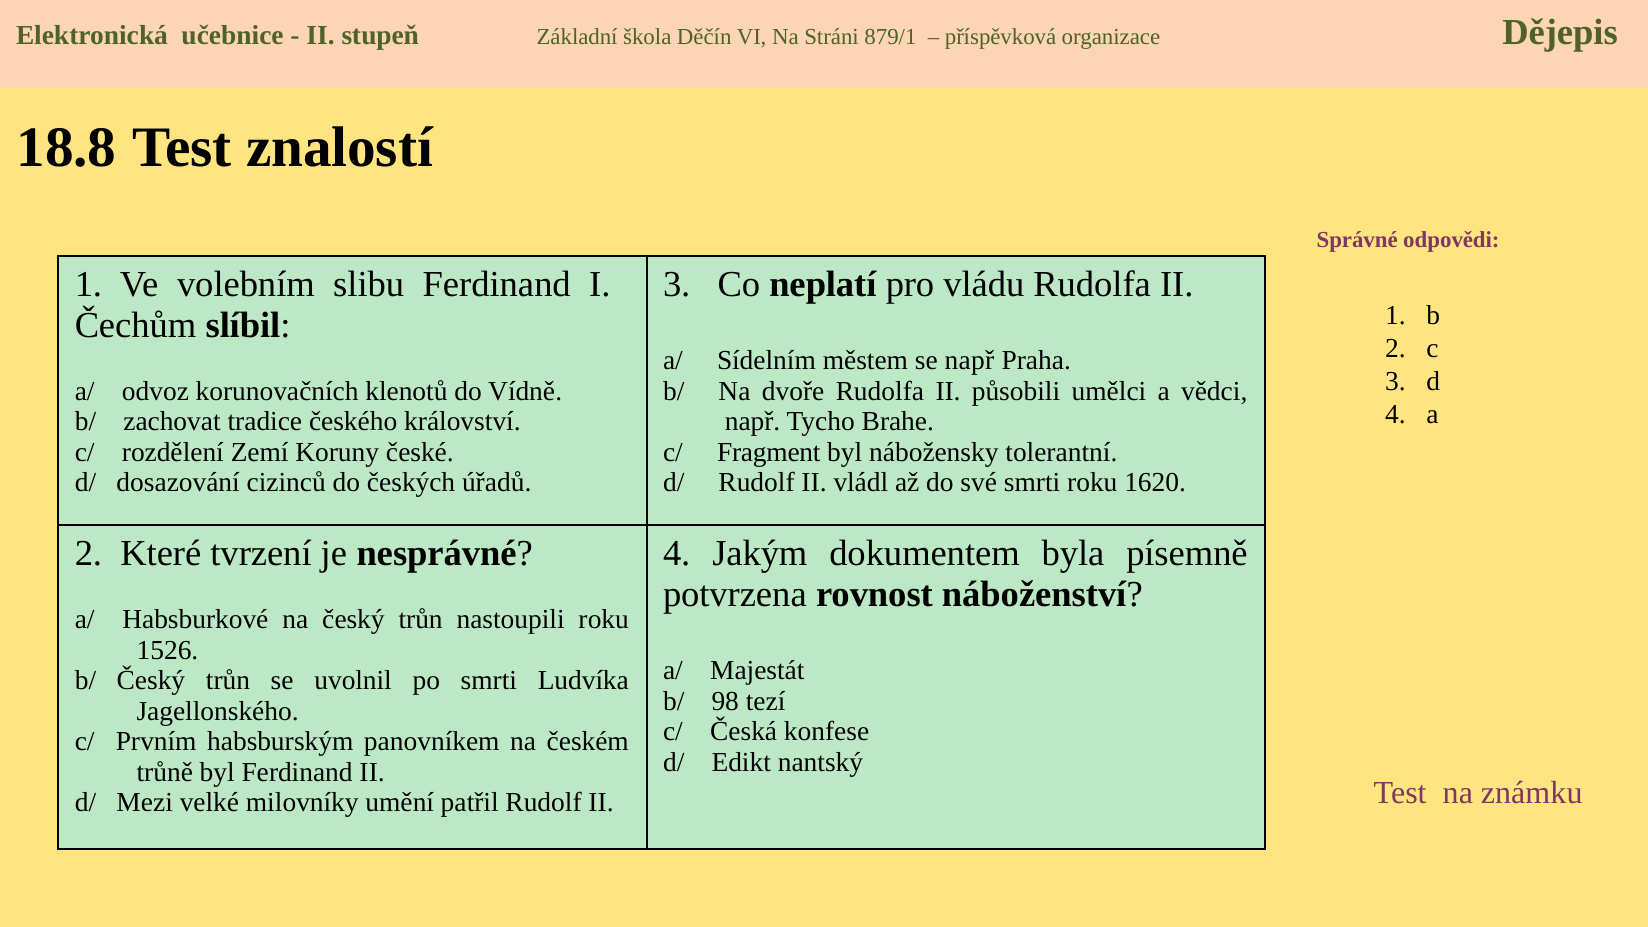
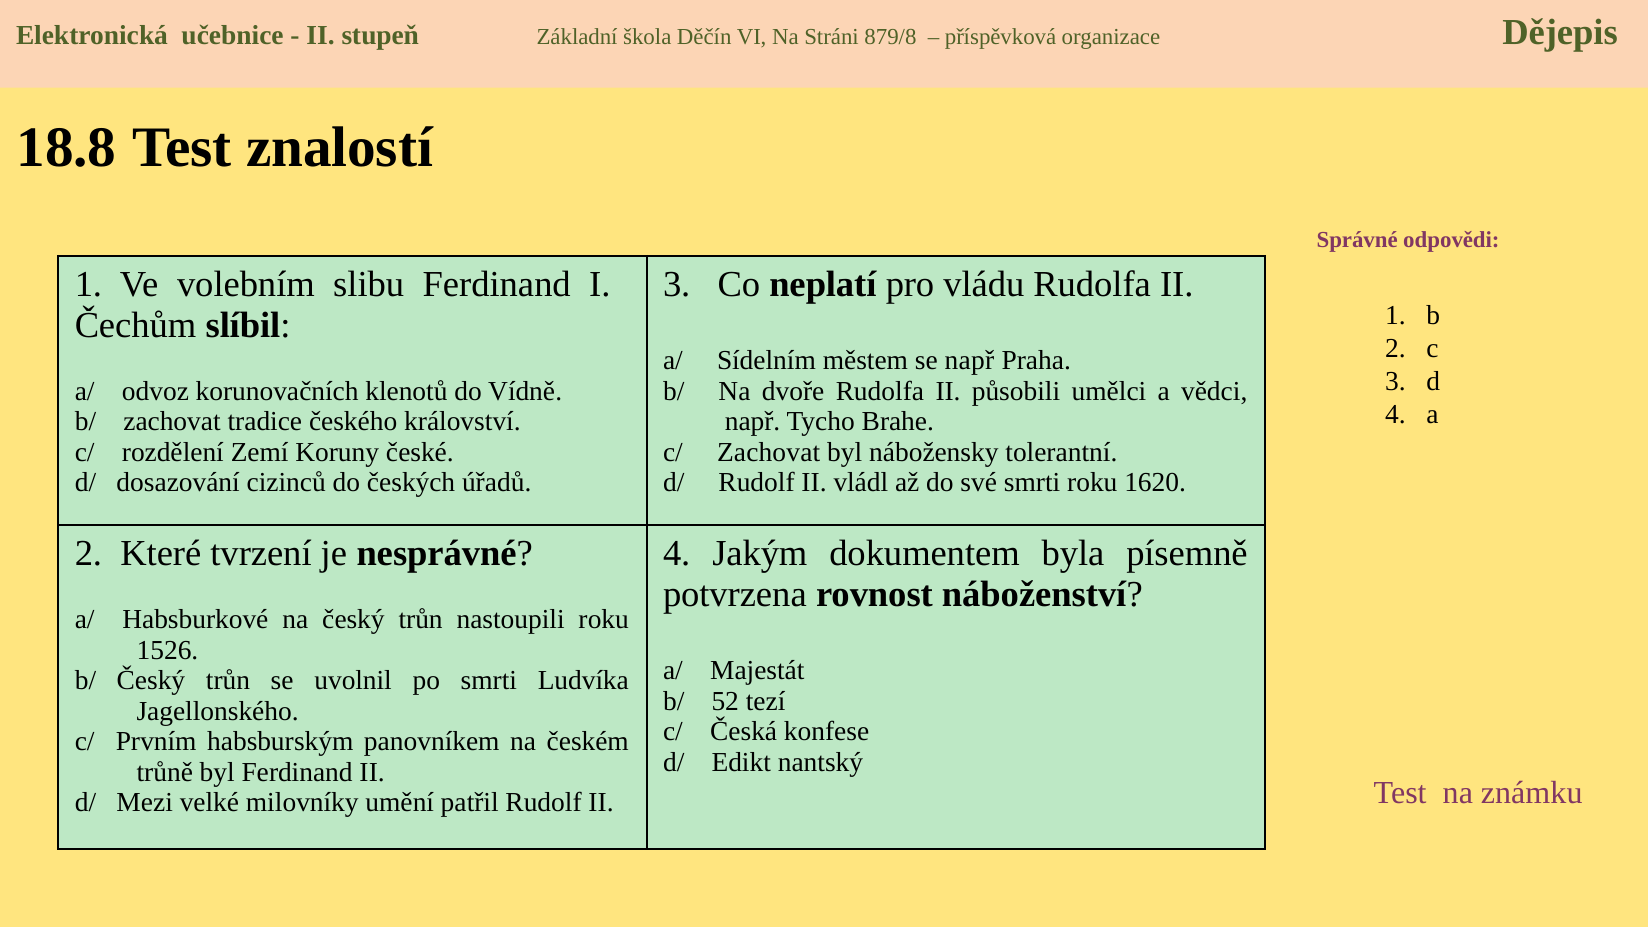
879/1: 879/1 -> 879/8 (890, 37)
c/ Fragment: Fragment -> Zachovat (769, 452)
98: 98 -> 52 (725, 701)
